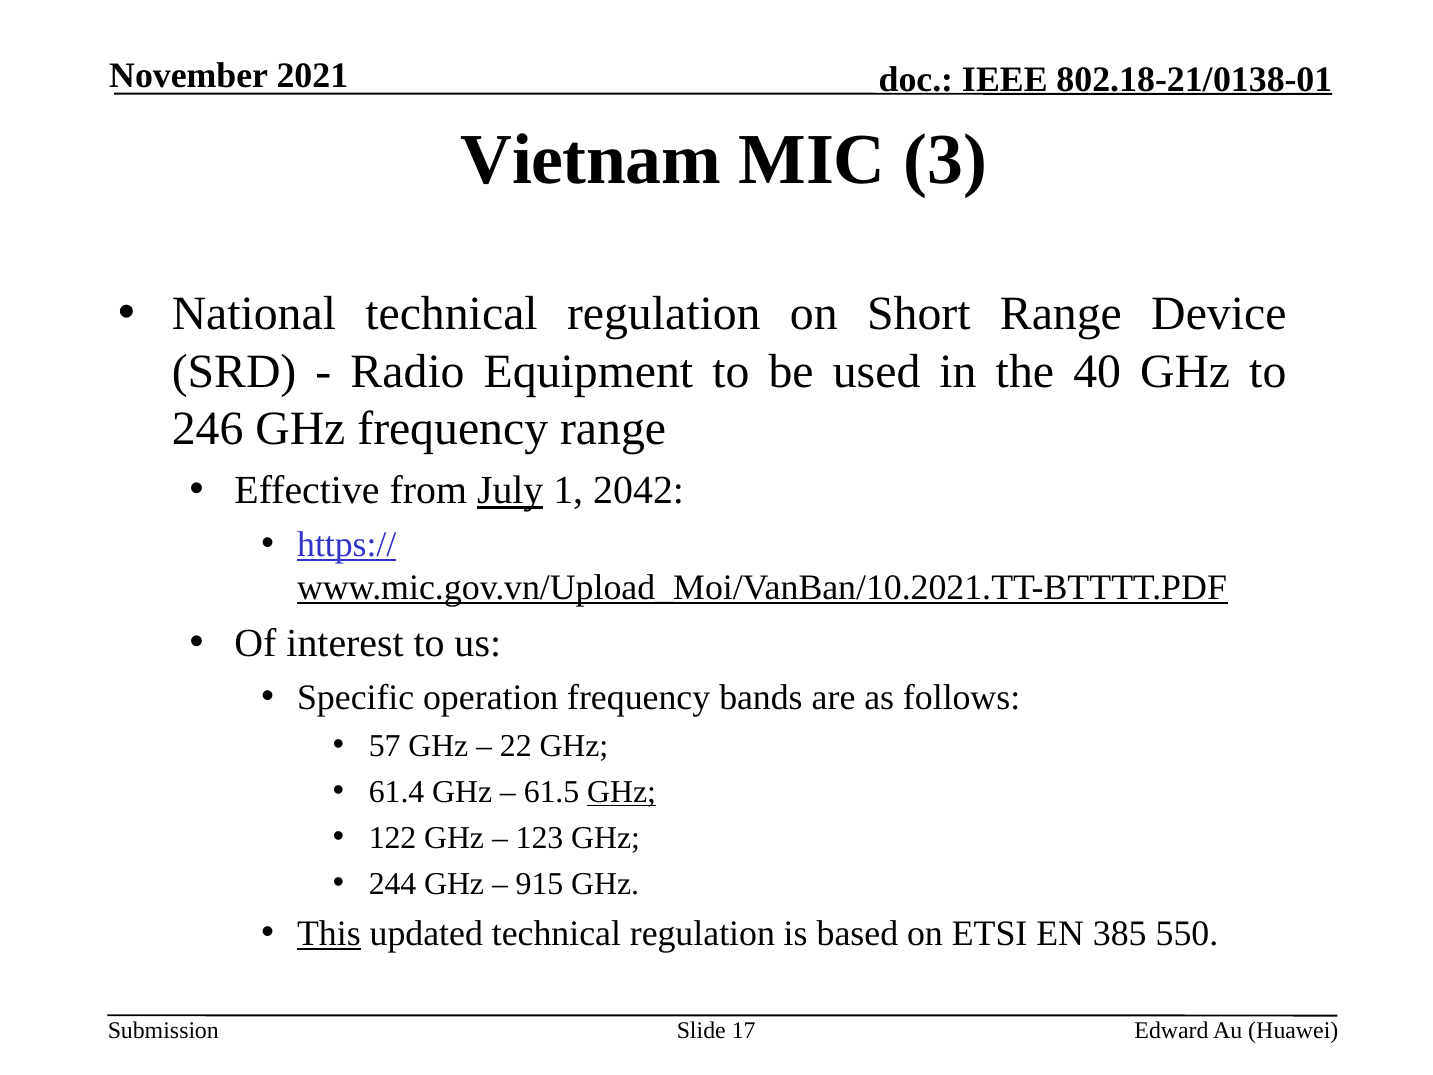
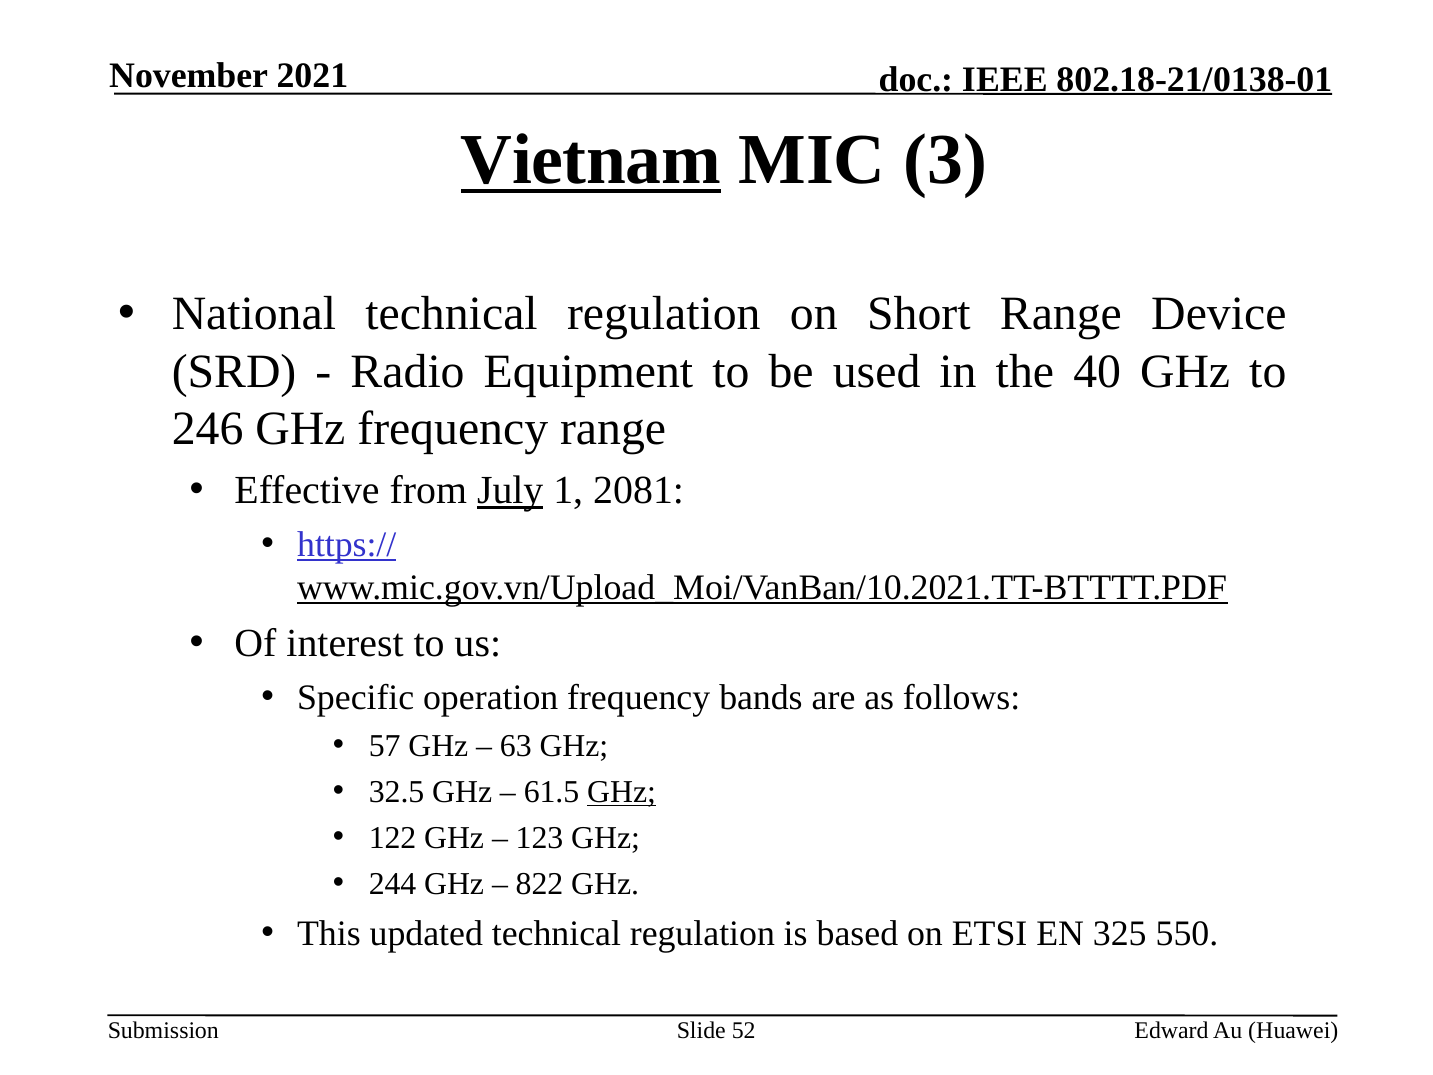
Vietnam underline: none -> present (591, 160)
2042: 2042 -> 2081 (639, 490)
22: 22 -> 63 (516, 745)
61.4: 61.4 -> 32.5 (397, 792)
915: 915 -> 822 (540, 884)
This underline: present -> none (329, 934)
385: 385 -> 325 (1120, 934)
17: 17 -> 52 (744, 1031)
